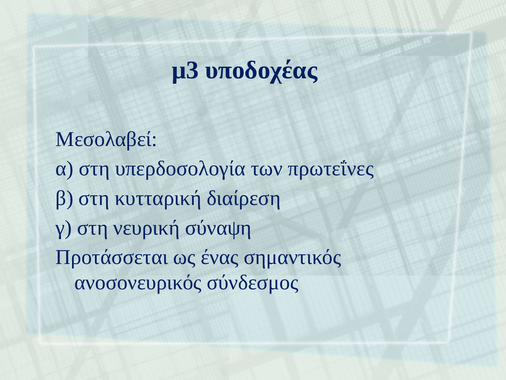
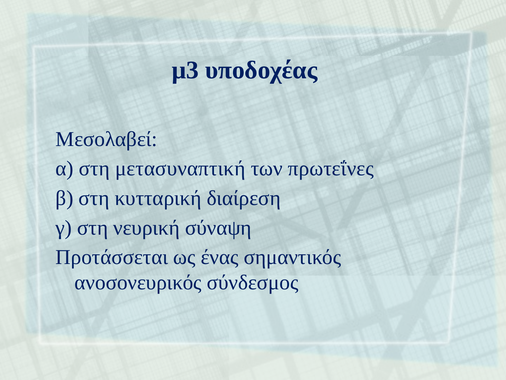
υπερδοσολογία: υπερδοσολογία -> μετασυναπτική (180, 168)
